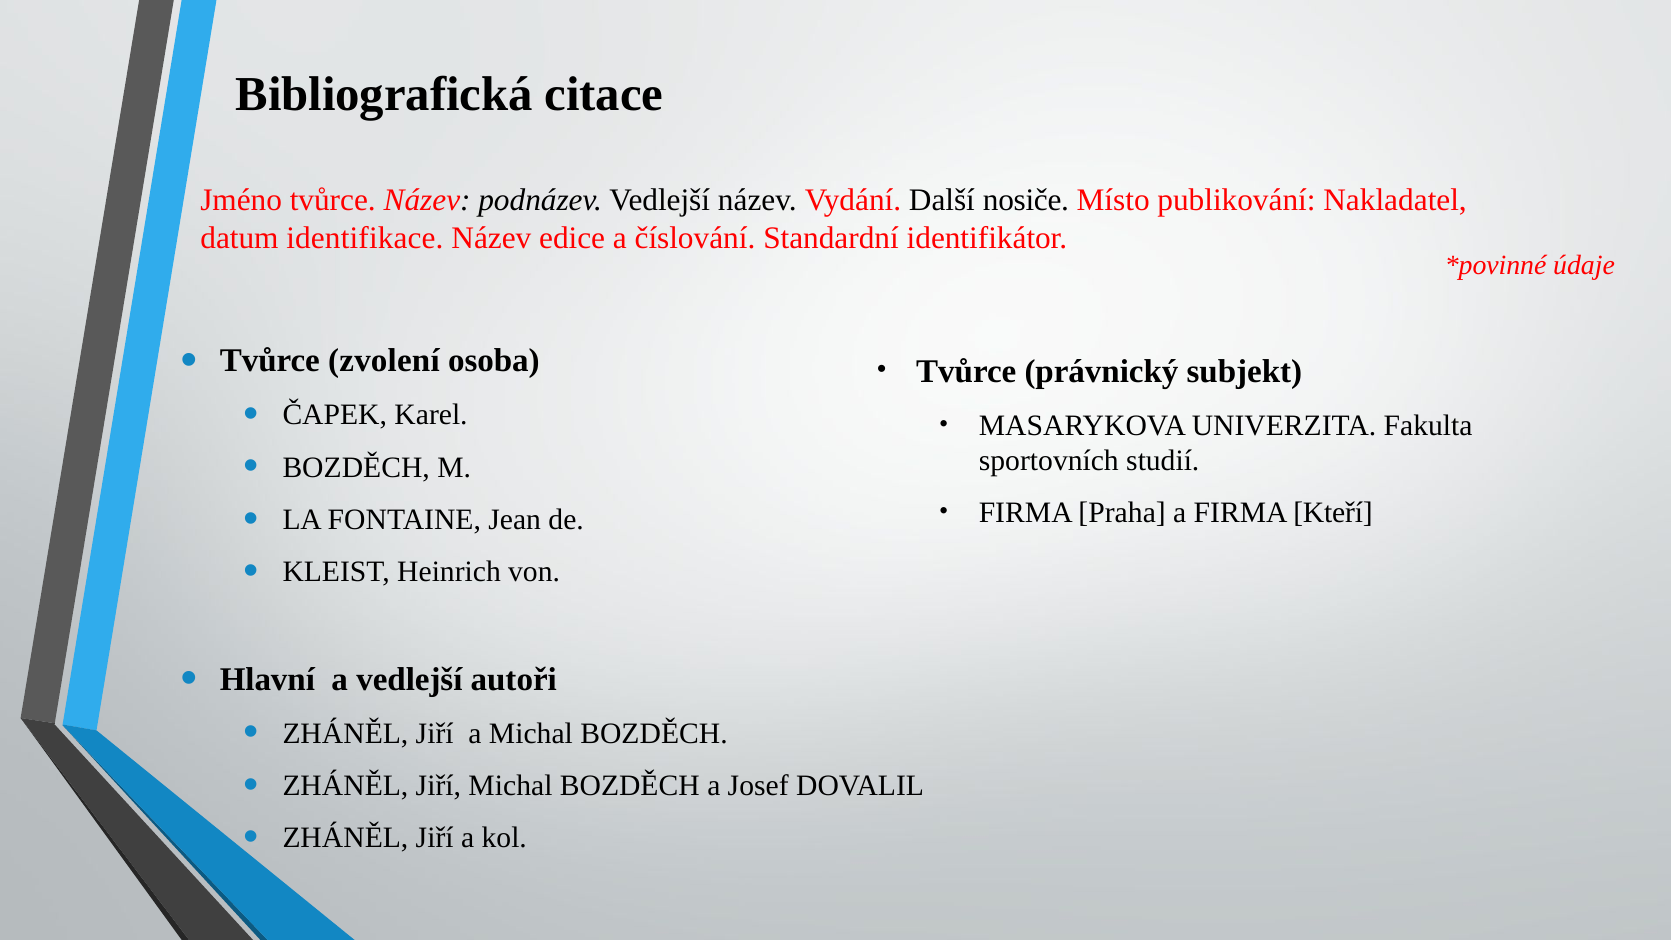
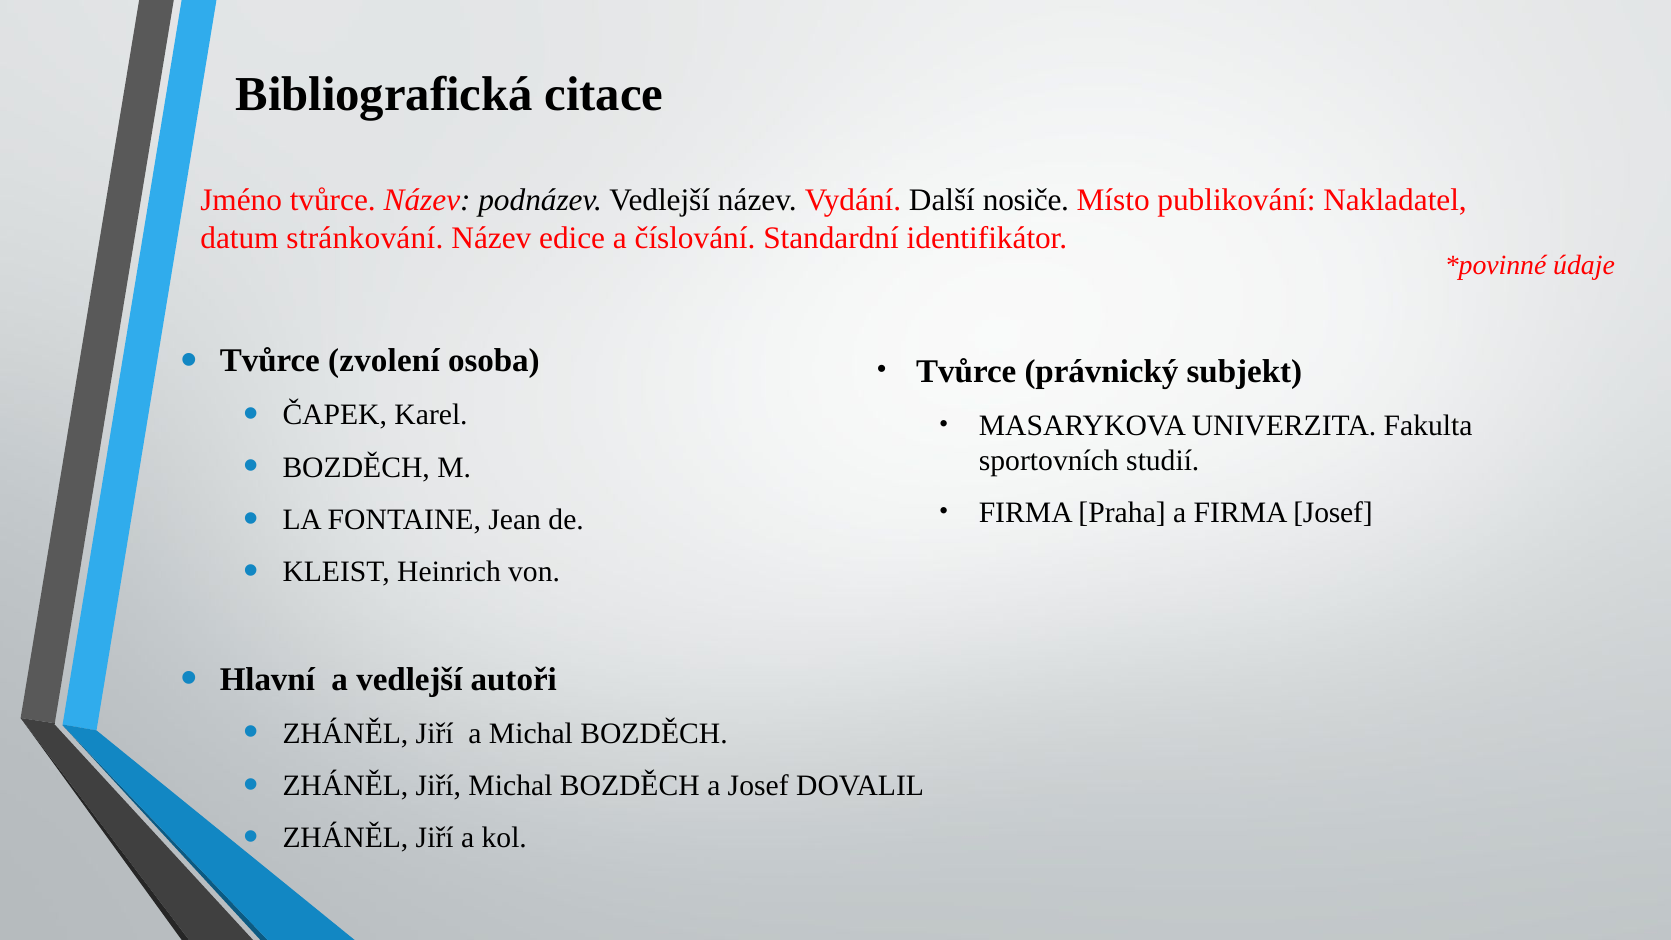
identifikace: identifikace -> stránkování (365, 238)
FIRMA Kteří: Kteří -> Josef (1333, 513)
